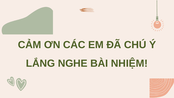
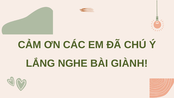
NHIỆM: NHIỆM -> GIÀNH (129, 63)
